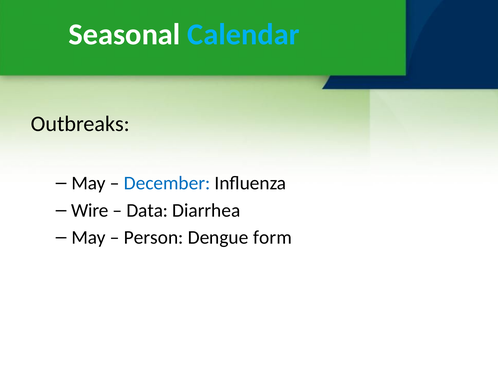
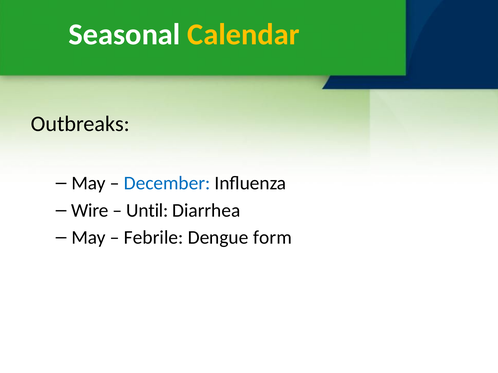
Calendar colour: light blue -> yellow (243, 34)
Data: Data -> Until (147, 211)
Person: Person -> Febrile (154, 238)
